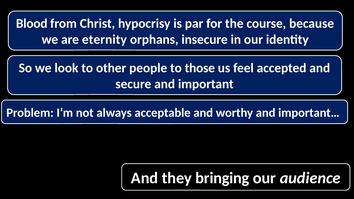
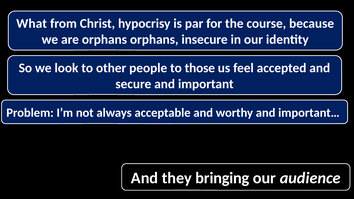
Blood: Blood -> What (32, 24)
are eternity: eternity -> orphans (104, 39)
